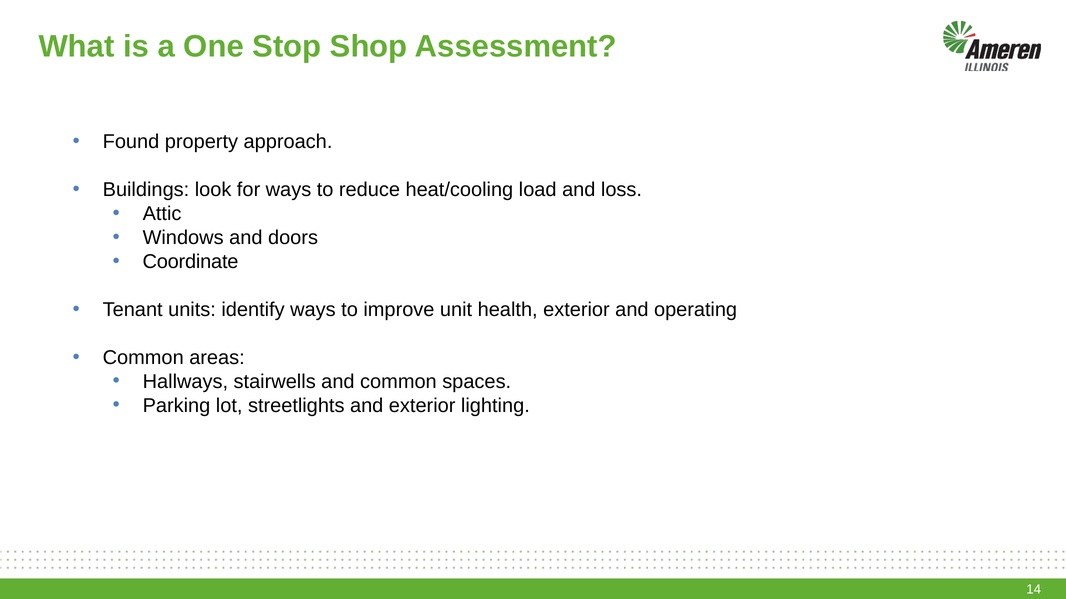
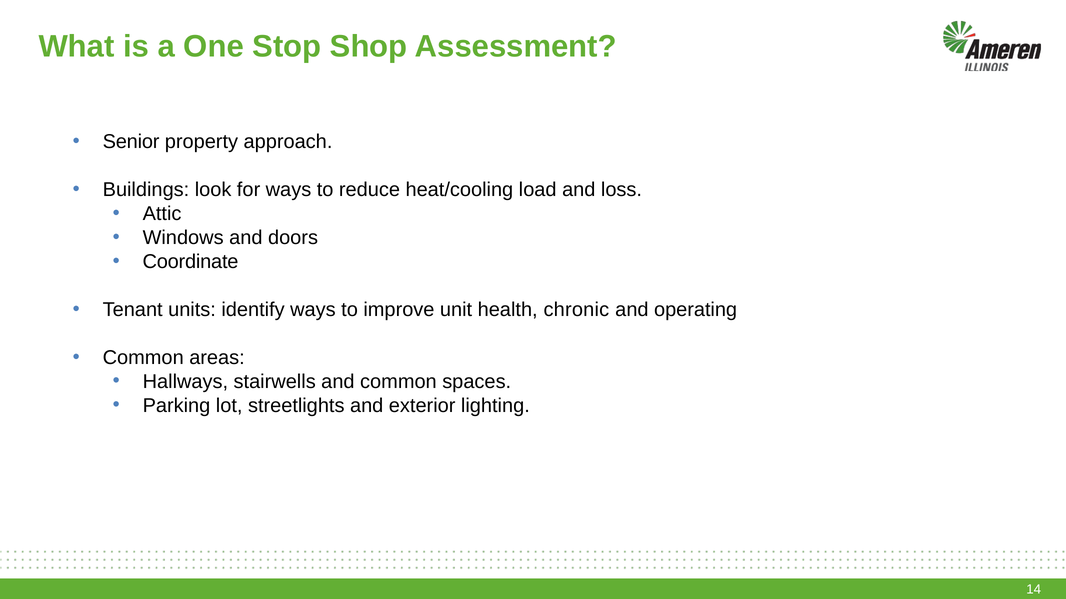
Found: Found -> Senior (131, 142)
health exterior: exterior -> chronic (576, 310)
